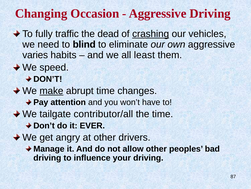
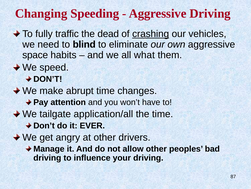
Occasion: Occasion -> Speeding (95, 13)
varies: varies -> space (35, 55)
least: least -> what (144, 55)
make underline: present -> none (51, 90)
contributor/all: contributor/all -> application/all (103, 114)
